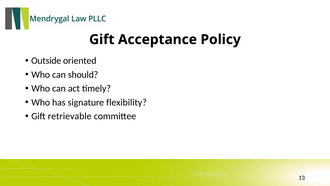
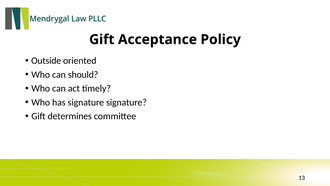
signature flexibility: flexibility -> signature (127, 102)
retrievable: retrievable -> determines (70, 116)
